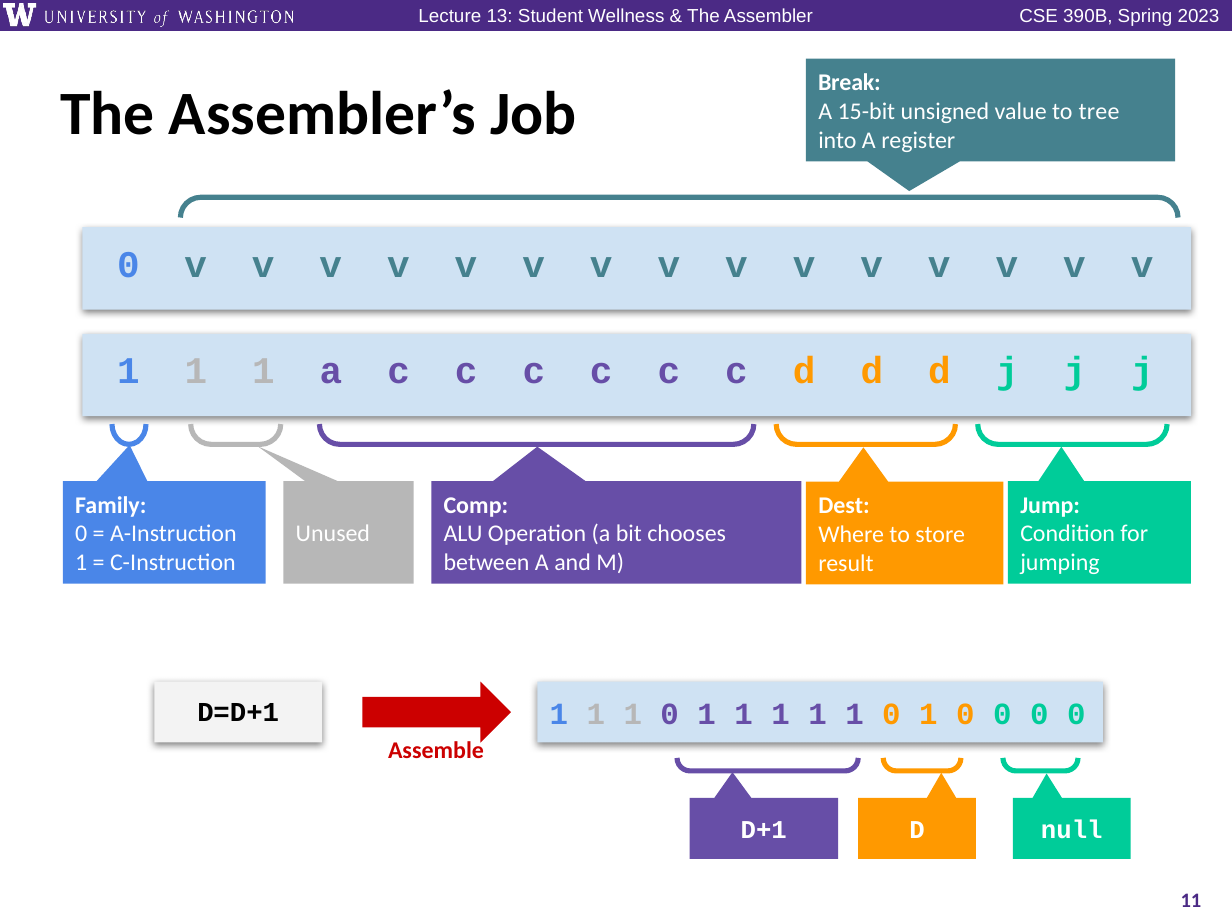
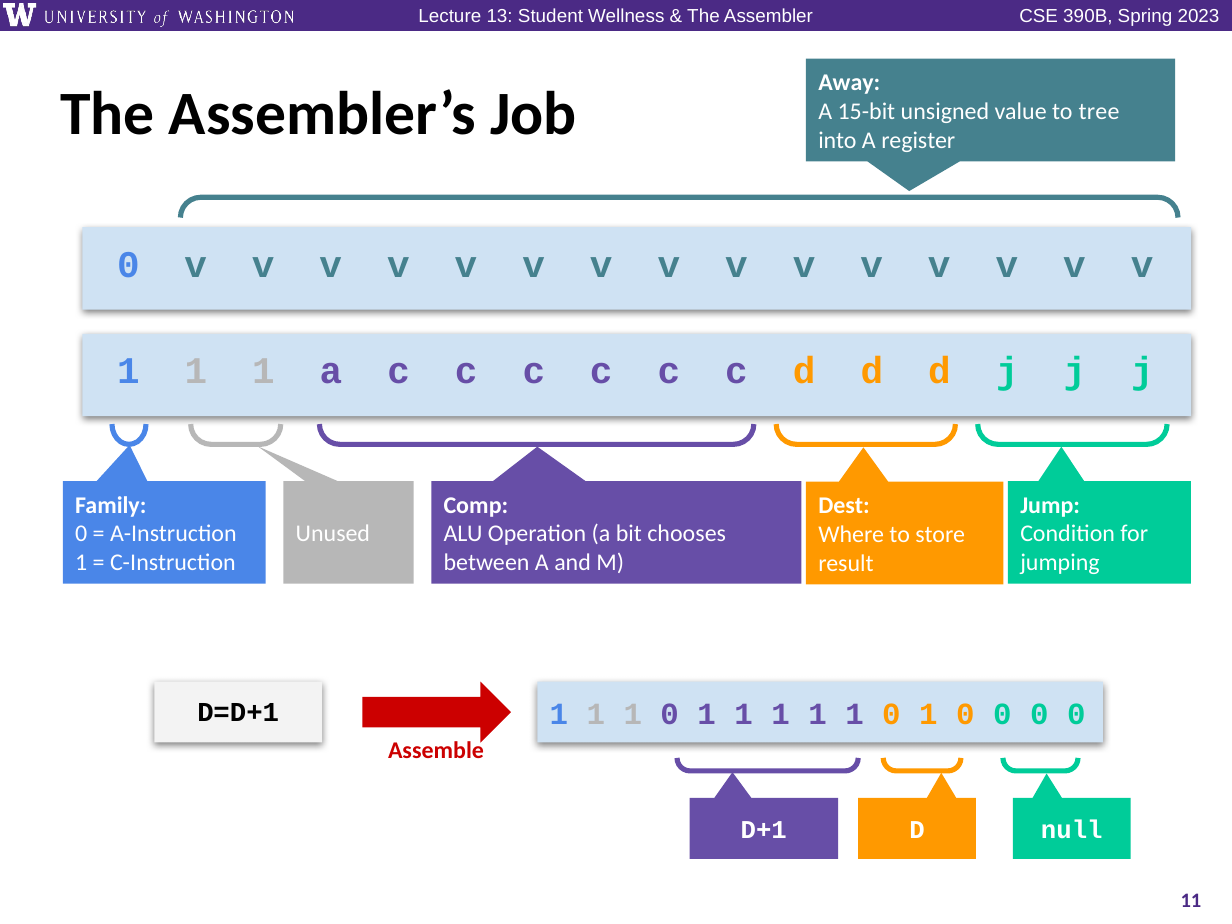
Break: Break -> Away (849, 83)
